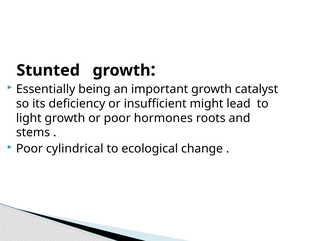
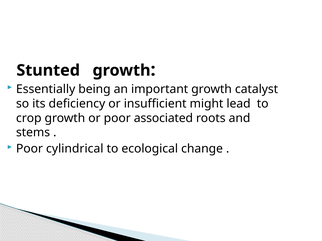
light: light -> crop (29, 118)
hormones: hormones -> associated (163, 118)
